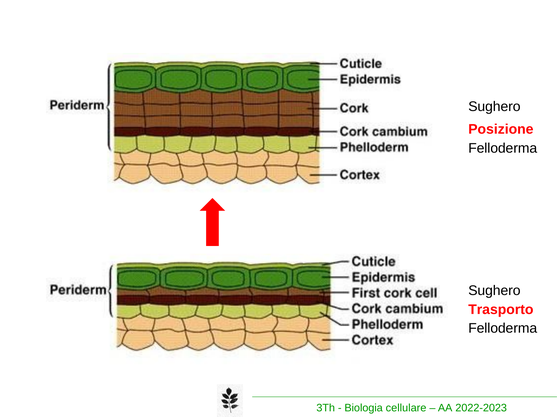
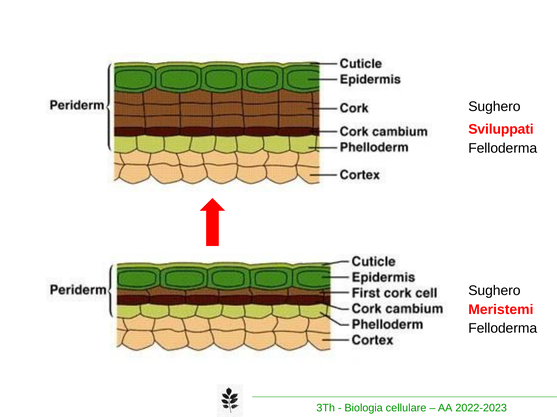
Posizione: Posizione -> Sviluppati (501, 130)
Trasporto: Trasporto -> Meristemi (501, 310)
